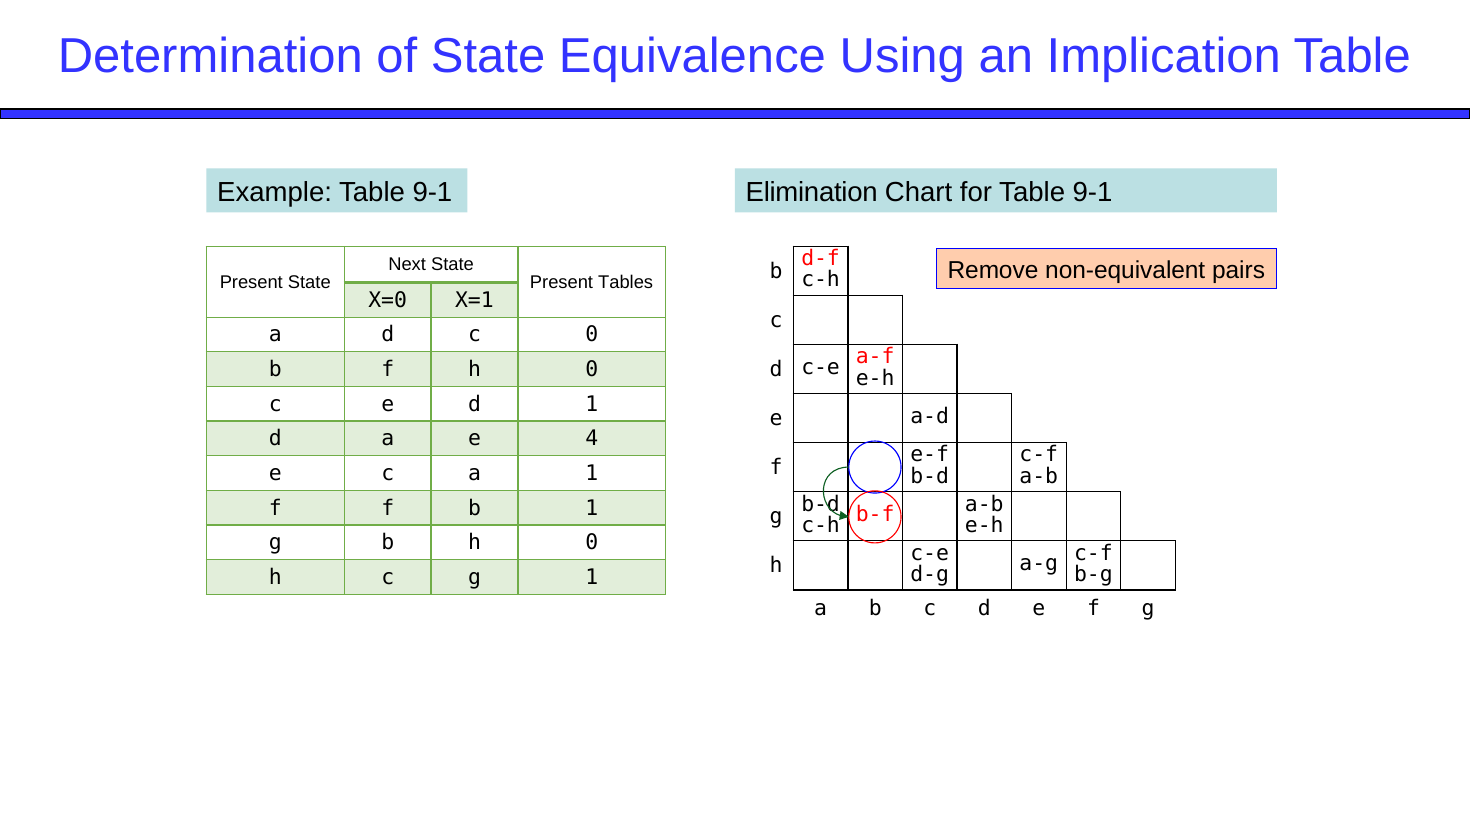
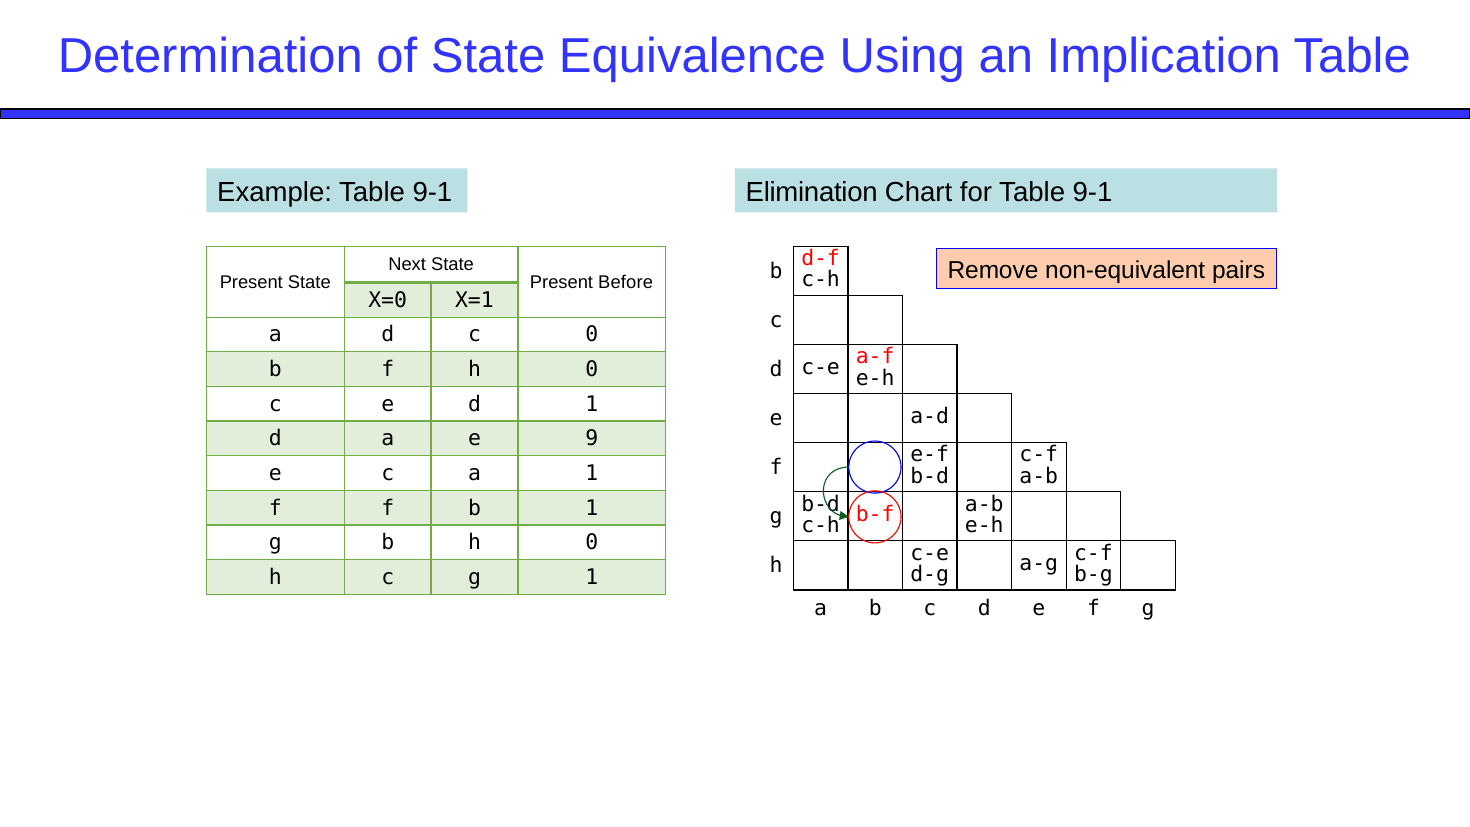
Tables: Tables -> Before (626, 282)
4: 4 -> 9 (592, 439)
